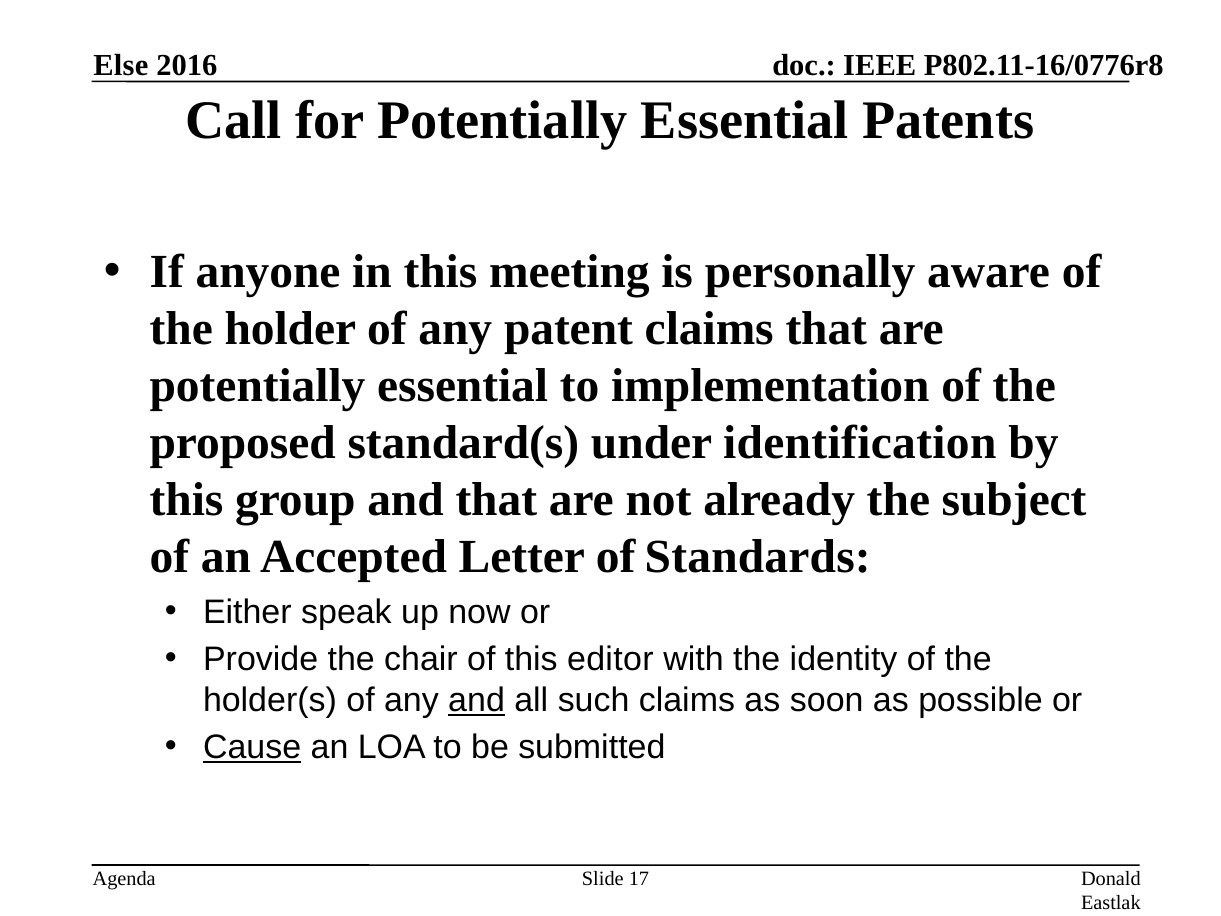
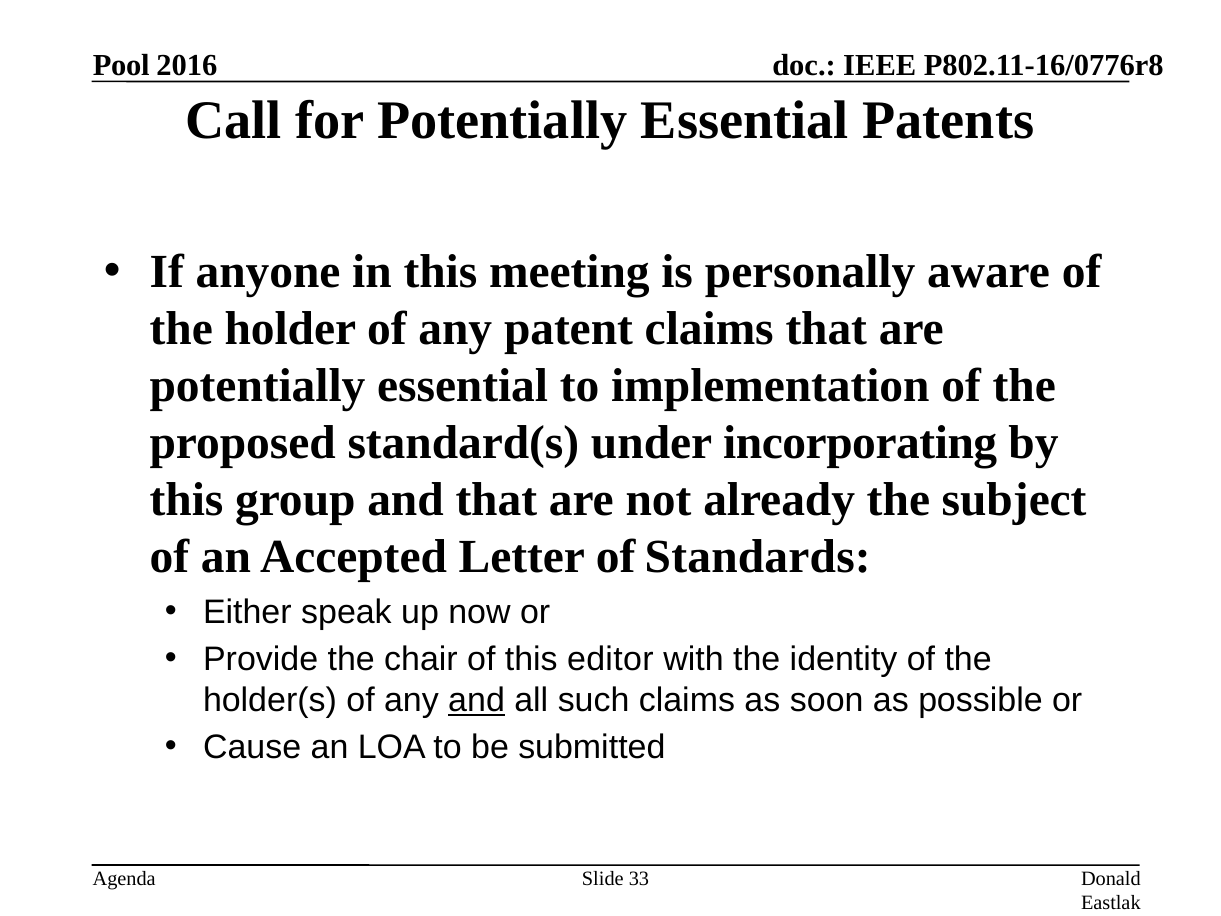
Else: Else -> Pool (121, 65)
identification: identification -> incorporating (860, 443)
Cause underline: present -> none (252, 747)
17: 17 -> 33 (639, 878)
